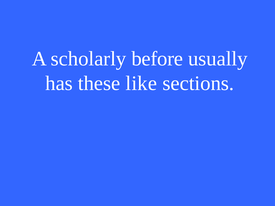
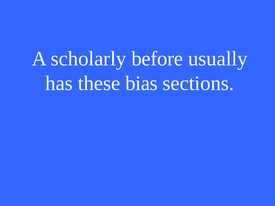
like: like -> bias (142, 83)
